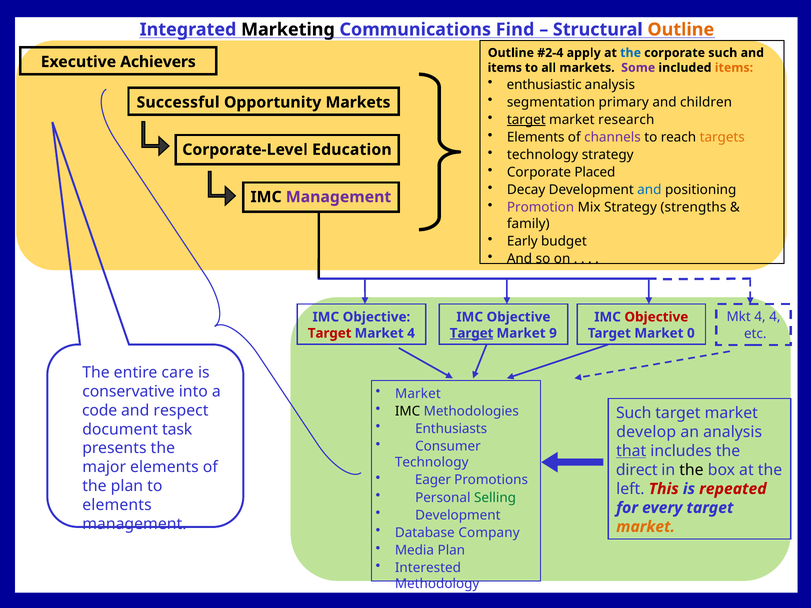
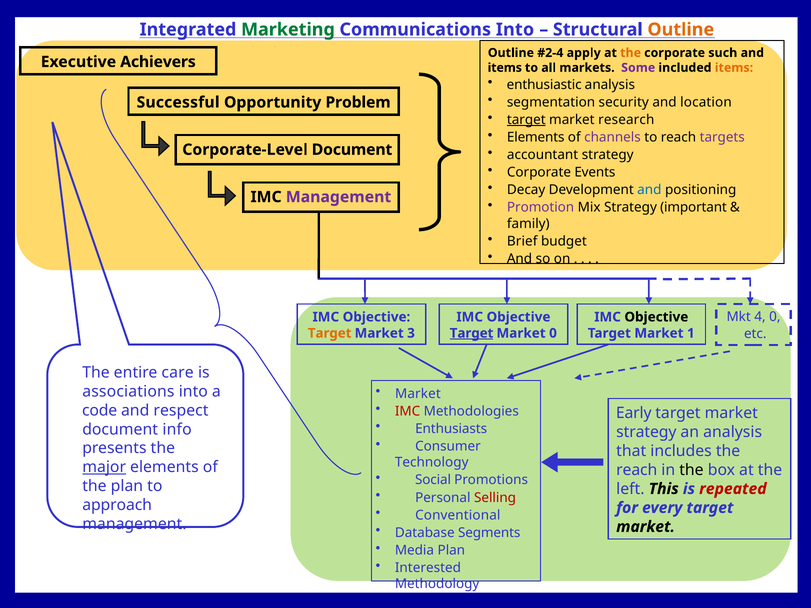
Marketing colour: black -> green (288, 30)
Communications Find: Find -> Into (515, 30)
the colour: blue -> orange (631, 53)
primary: primary -> security (624, 102)
children: children -> location (706, 102)
Opportunity Markets: Markets -> Problem (358, 102)
targets colour: orange -> purple (722, 137)
Corporate-Level Education: Education -> Document (352, 150)
technology: technology -> accountant (543, 155)
Placed: Placed -> Events (595, 172)
strengths: strengths -> important (694, 208)
Early: Early -> Brief (522, 241)
4 4: 4 -> 0 (775, 317)
Objective colour: red -> black (656, 317)
Target colour: red -> orange (330, 333)
Market 4: 4 -> 3 (411, 333)
Market 9: 9 -> 0 (553, 333)
0: 0 -> 1 (691, 333)
conservative: conservative -> associations (128, 392)
IMC colour: black -> red (408, 411)
Such: Such -> Early (634, 413)
task: task -> info (177, 430)
develop: develop -> strategy (646, 432)
that underline: present -> none (631, 451)
major underline: none -> present (104, 467)
direct: direct -> reach (637, 470)
Eager: Eager -> Social (433, 480)
This colour: red -> black (664, 489)
Selling colour: green -> red (495, 498)
elements: elements -> approach (117, 505)
Development: Development -> Conventional (458, 515)
market colour: orange -> black (646, 527)
Company: Company -> Segments (489, 533)
